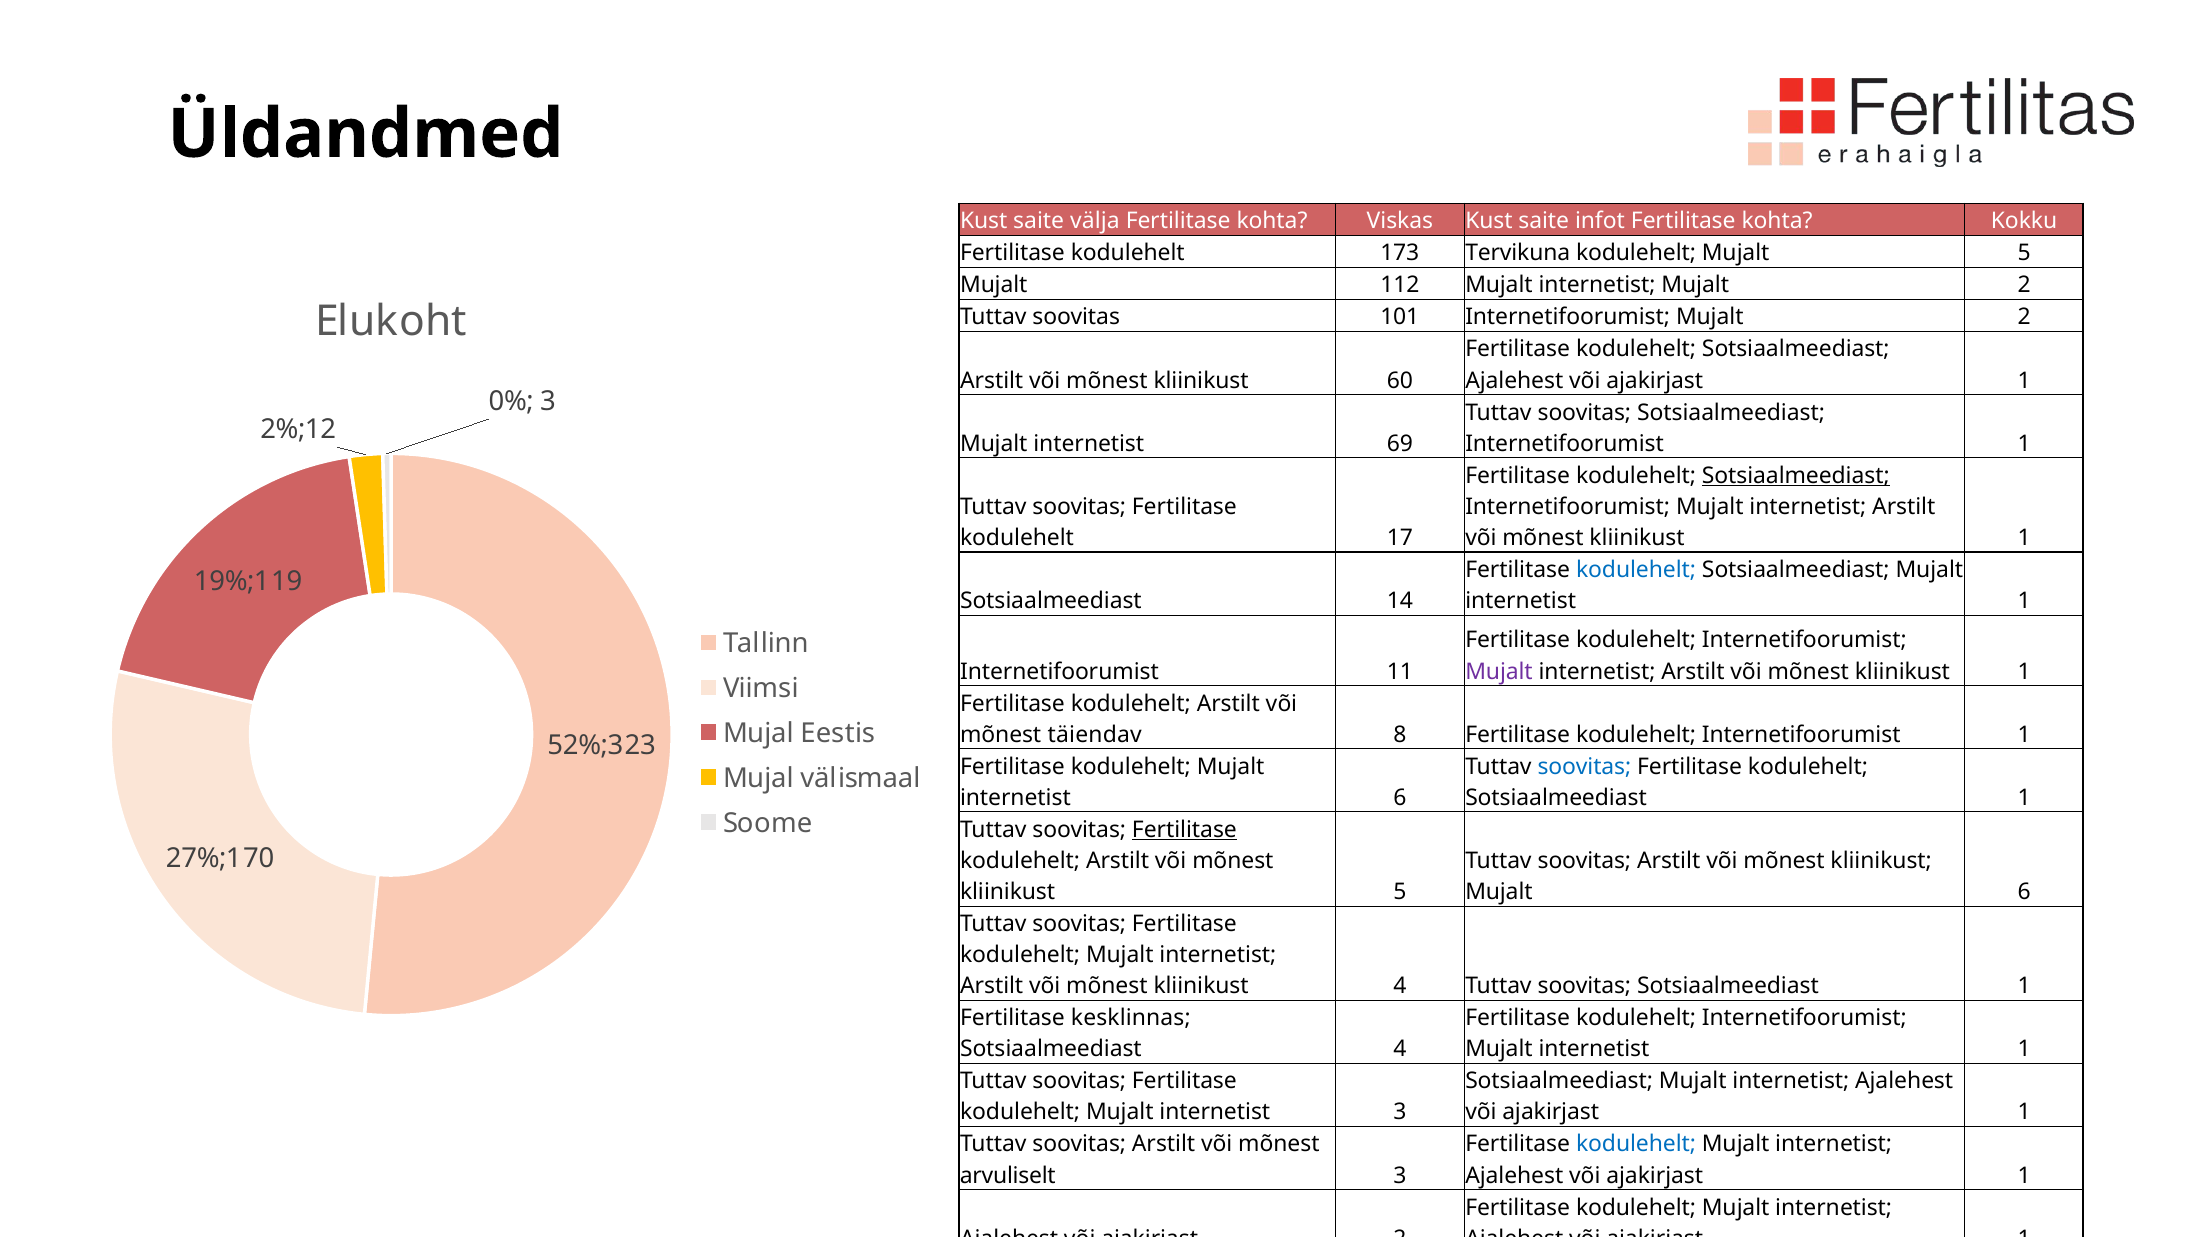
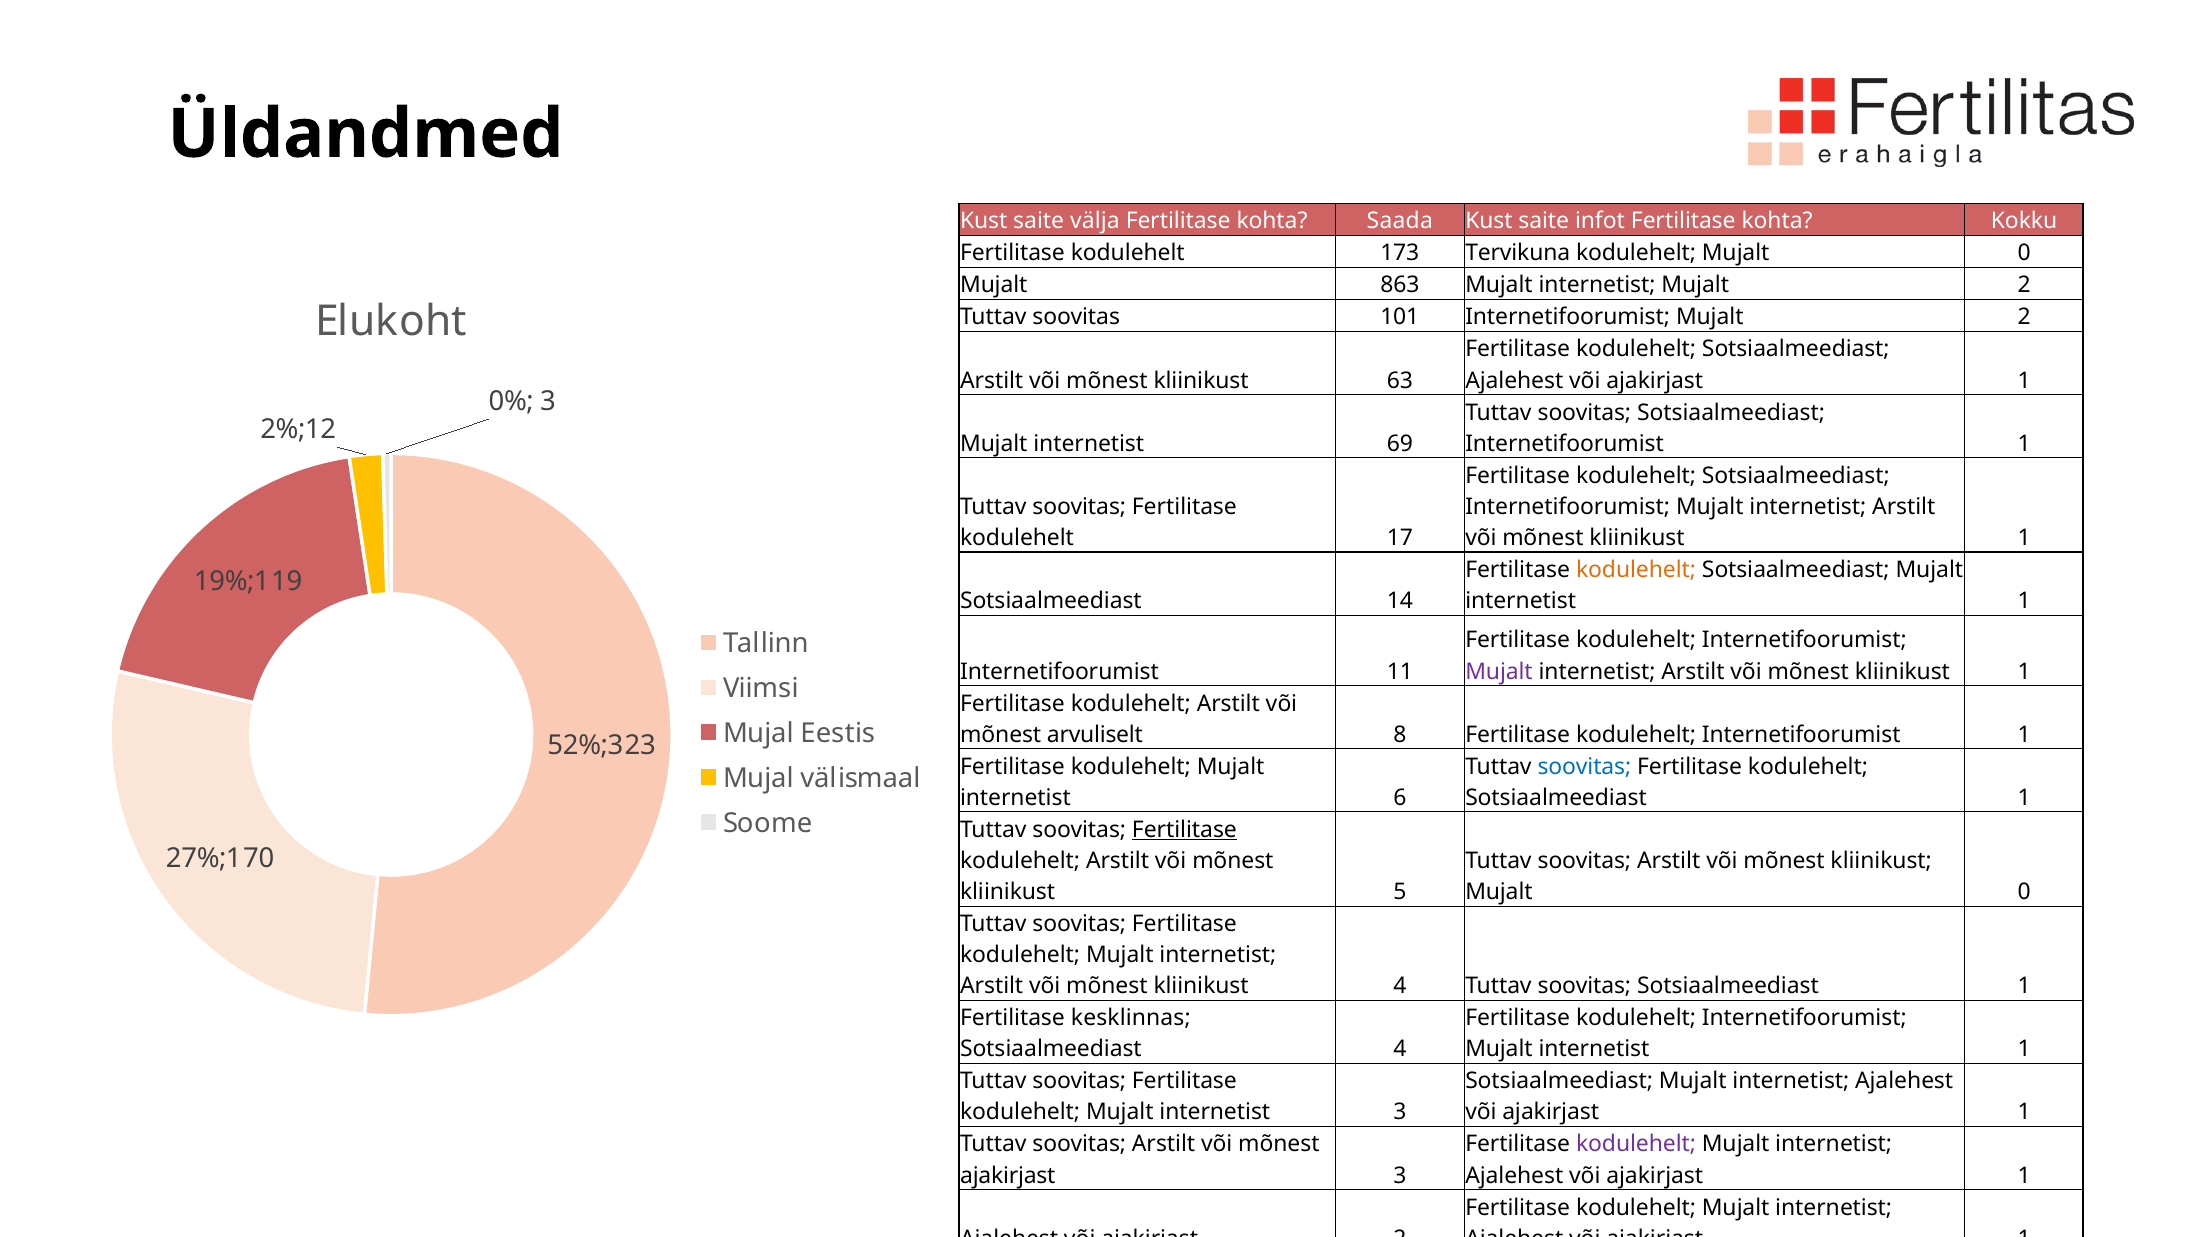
Viskas: Viskas -> Saada (1400, 221)
kodulehelt Mujalt 5: 5 -> 0 (2024, 253)
112: 112 -> 863 (1400, 285)
60: 60 -> 63 (1400, 380)
Sotsiaalmeediast underline: present -> none (1796, 475)
kodulehelt colour: blue -> orange (1636, 570)
täiendav: täiendav -> arvuliselt (1095, 734)
6: 6 -> 0 (2024, 891)
kodulehelt colour: blue -> purple (1636, 1144)
arvuliselt: arvuliselt -> ajakirjast (1008, 1175)
